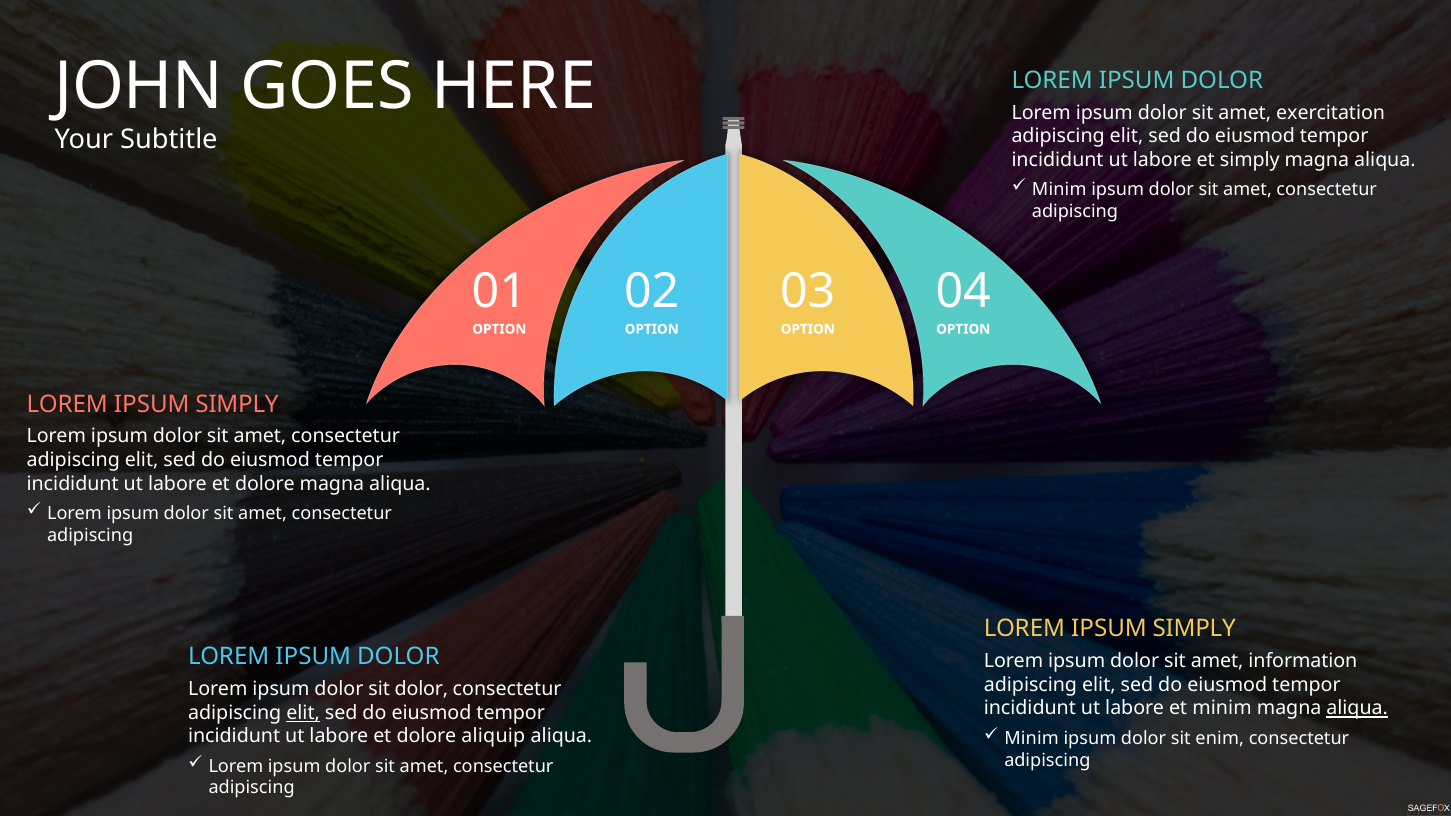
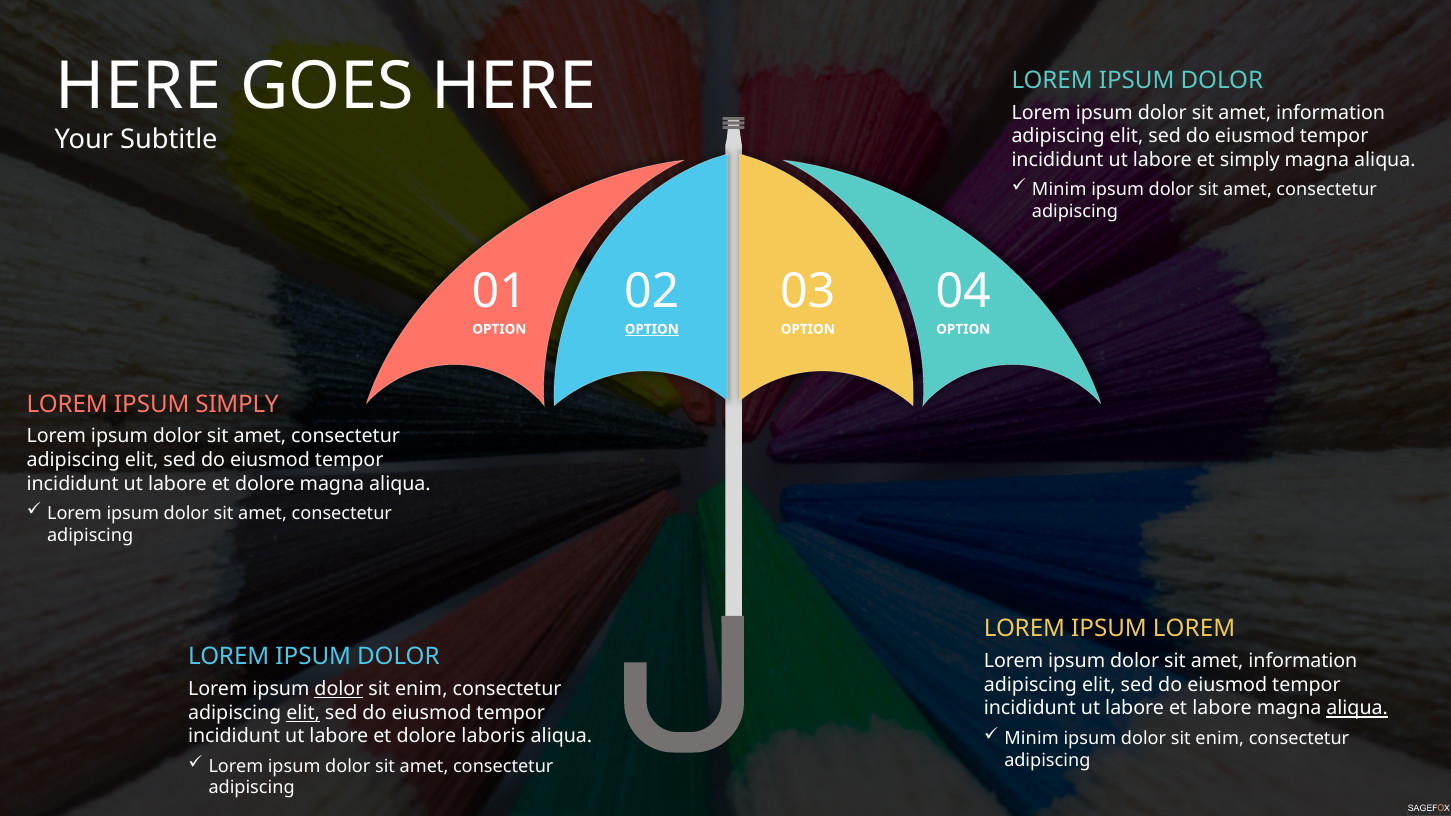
JOHN: JOHN -> HERE (138, 86)
exercitation: exercitation -> information (1331, 113)
OPTION underline: none -> present (652, 329)
SIMPLY: SIMPLY -> LOREM (1194, 629)
dolor underline: none -> present (339, 689)
dolor: dolor -> enim (421, 689)
et minim: minim -> labore (1222, 709)
aliquip: aliquip -> laboris (493, 737)
